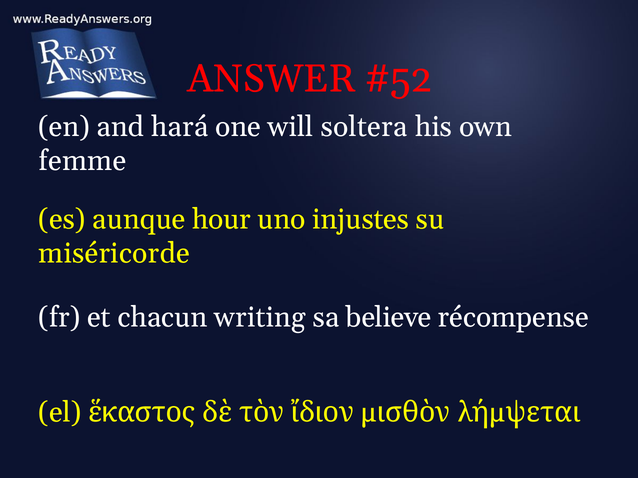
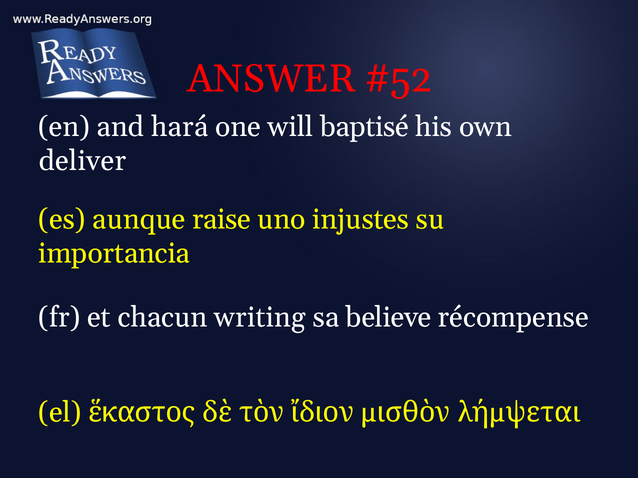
soltera: soltera -> baptisé (364, 127)
femme: femme -> deliver (82, 161)
hour: hour -> raise (222, 220)
miséricorde: miséricorde -> importancia (114, 254)
